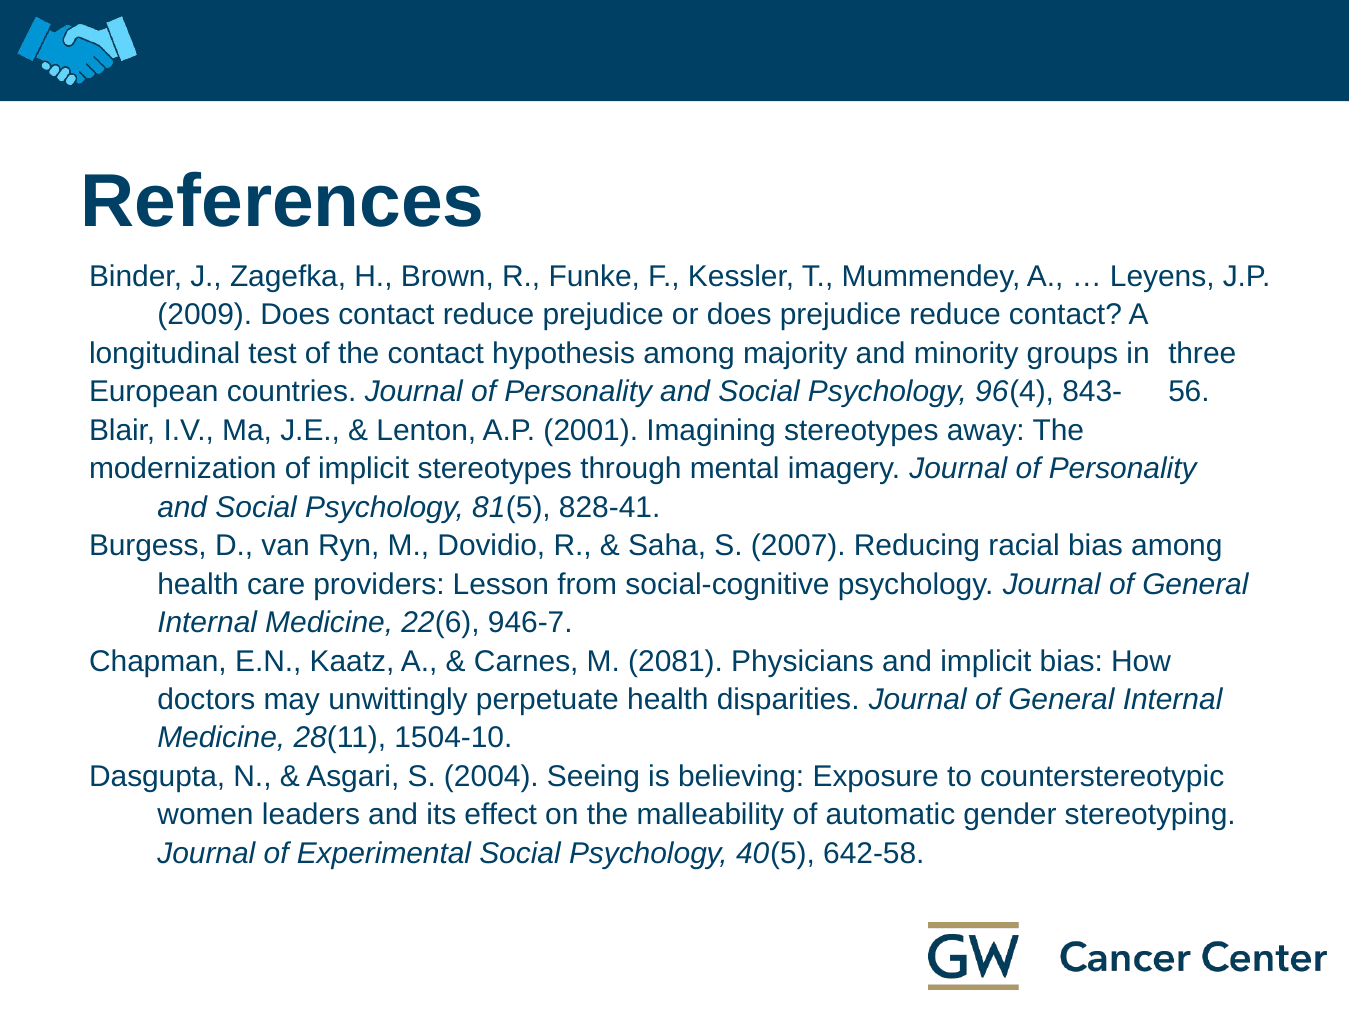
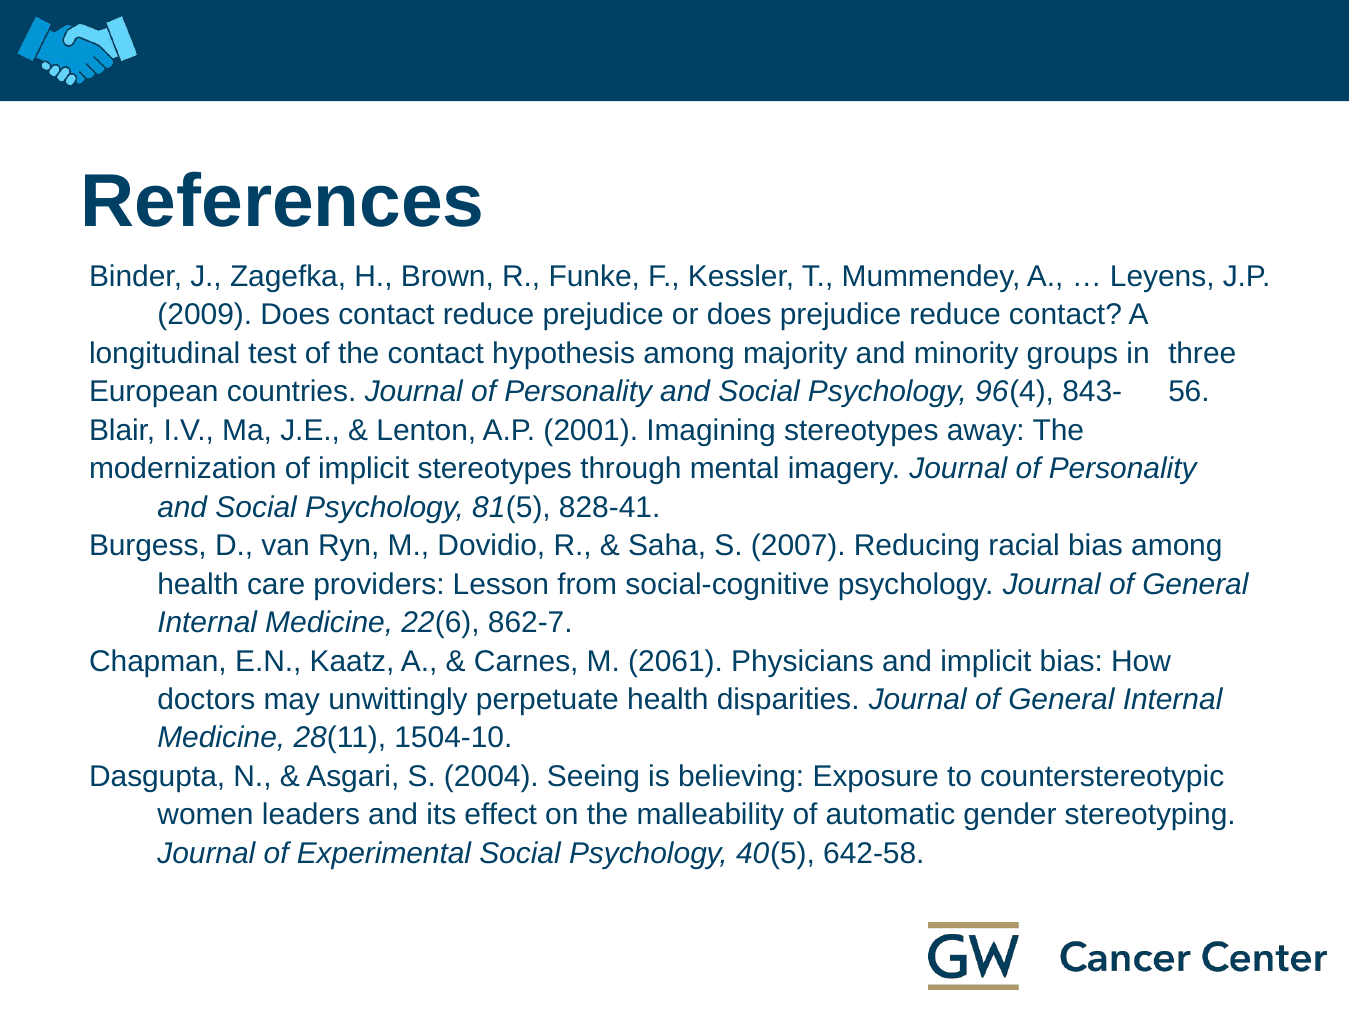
946-7: 946-7 -> 862-7 (530, 623)
2081: 2081 -> 2061 (676, 661)
